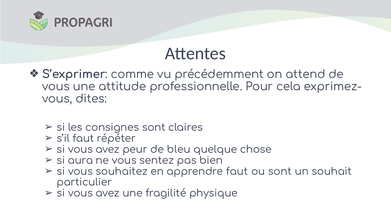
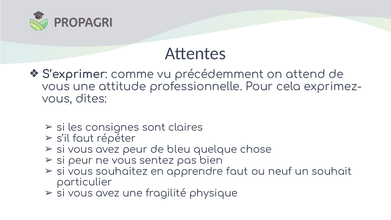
si aura: aura -> peur (80, 160)
ou sont: sont -> neuf (280, 171)
